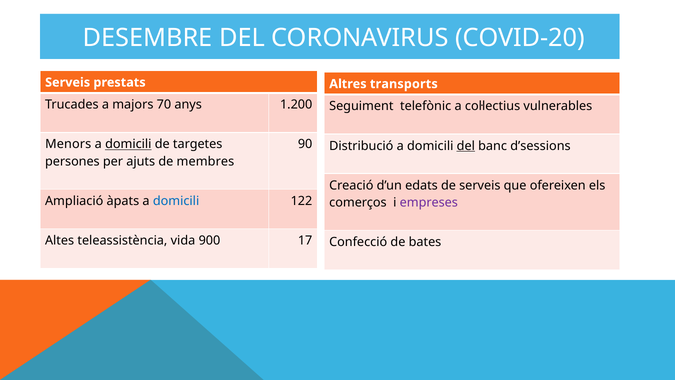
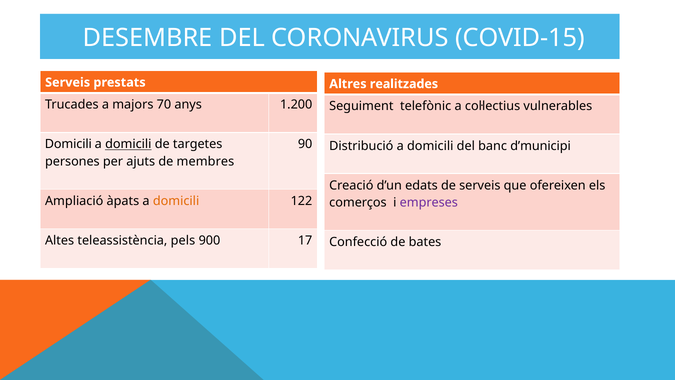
COVID-20: COVID-20 -> COVID-15 (520, 38)
transports: transports -> realitzades (404, 84)
Menors: Menors -> Domicili (68, 144)
del underline: present -> none (466, 146)
d’sessions: d’sessions -> d’municipi (541, 146)
domicili colour: blue -> orange (176, 201)
vida: vida -> pels (183, 240)
